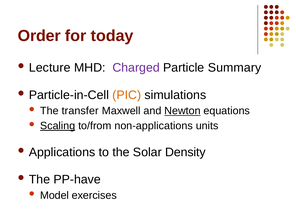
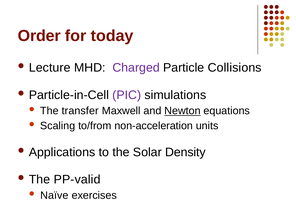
Summary: Summary -> Collisions (235, 68)
PIC colour: orange -> purple (127, 95)
Scaling underline: present -> none (58, 126)
non-applications: non-applications -> non-acceleration (154, 126)
PP-have: PP-have -> PP-valid (77, 180)
Model: Model -> Naïve (54, 195)
